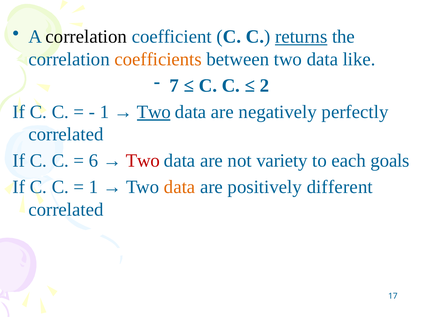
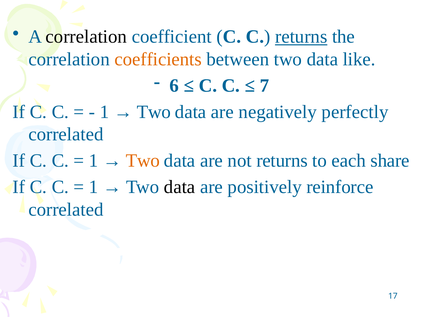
7: 7 -> 6 (174, 86)
2: 2 -> 7 (264, 86)
Two underline: present -> none (154, 112)
6: 6 -> 1 (94, 161)
Two colour: red -> orange (143, 161)
not variety: variety -> returns (282, 161)
goals: goals -> share (390, 161)
data colour: orange -> black (180, 187)
different: different -> reinforce (340, 187)
